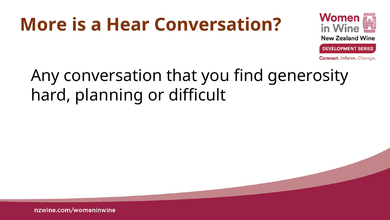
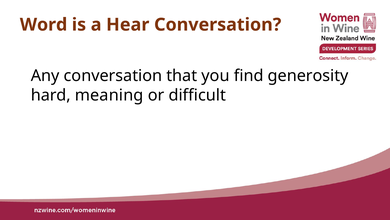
More: More -> Word (44, 25)
planning: planning -> meaning (109, 95)
